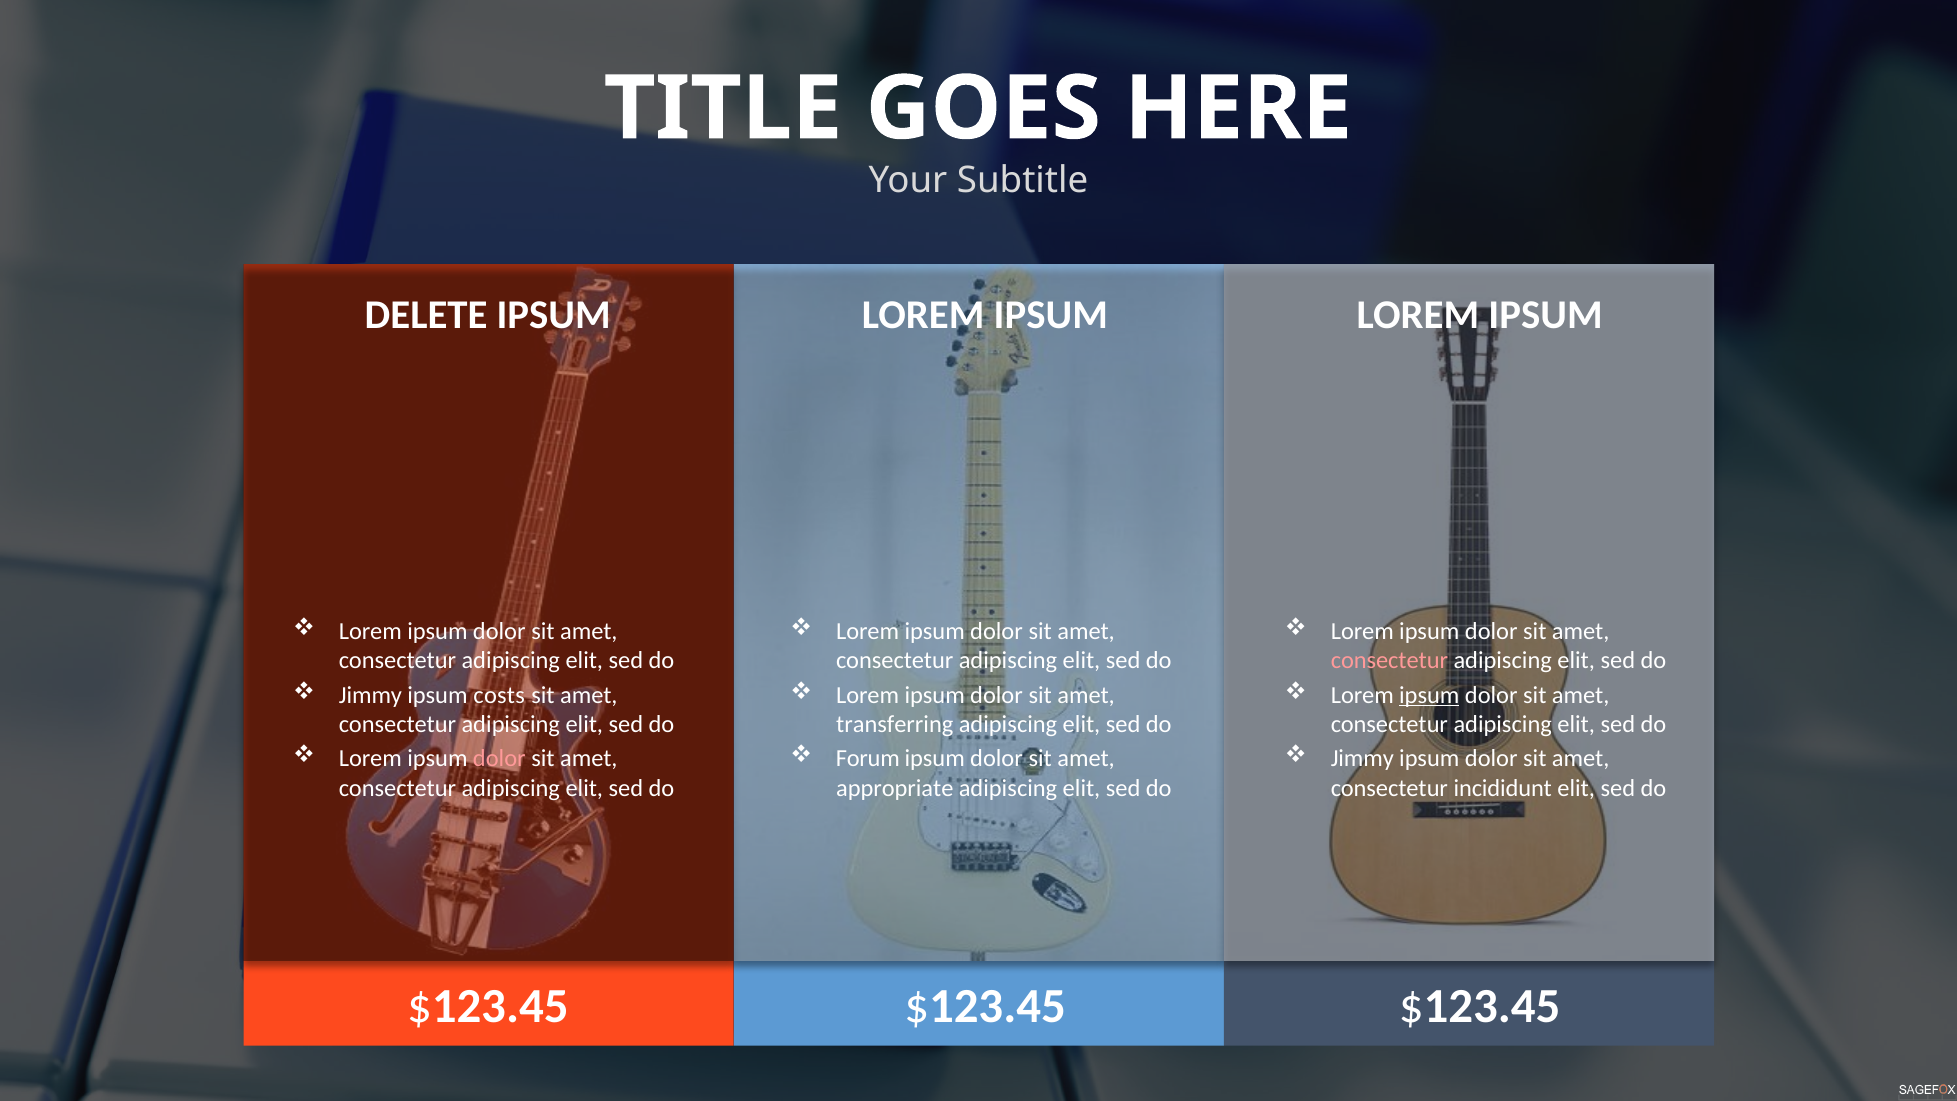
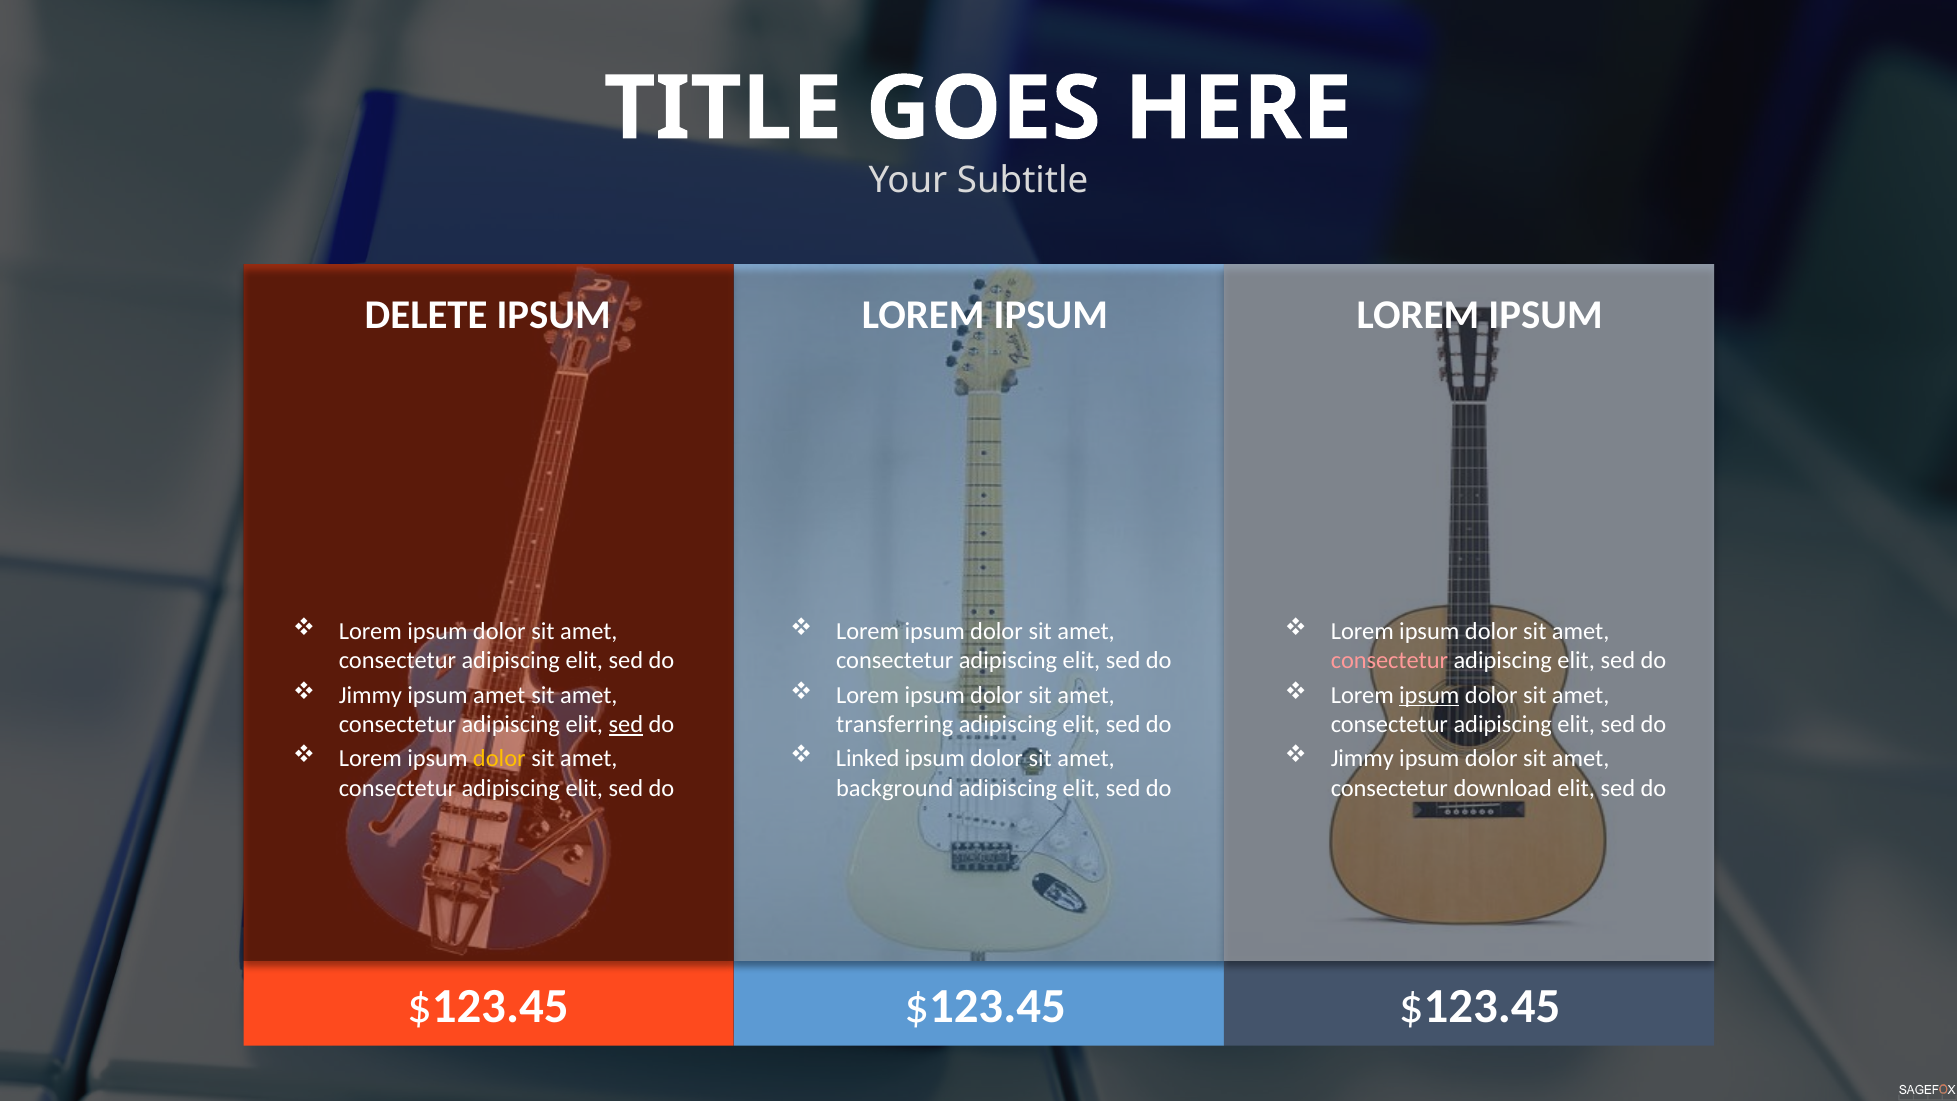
ipsum costs: costs -> amet (499, 695)
sed underline: none -> present (626, 724)
dolor colour: pink -> yellow (499, 759)
Forum: Forum -> Linked (868, 759)
appropriate: appropriate -> background (895, 788)
incididunt: incididunt -> download (1503, 788)
